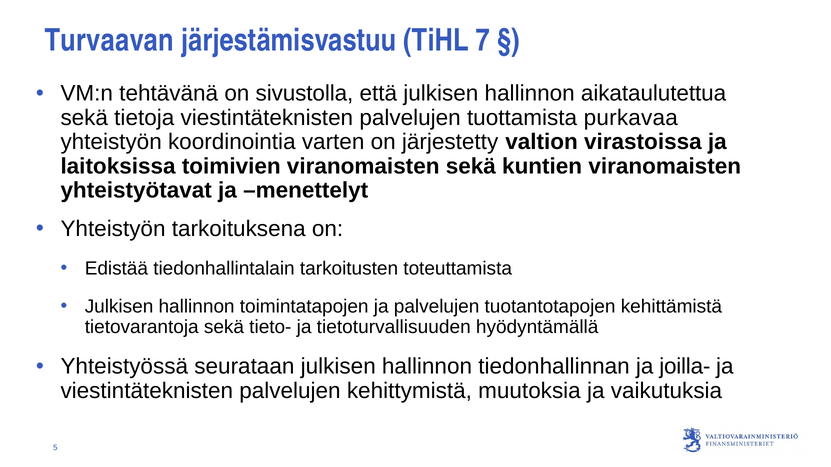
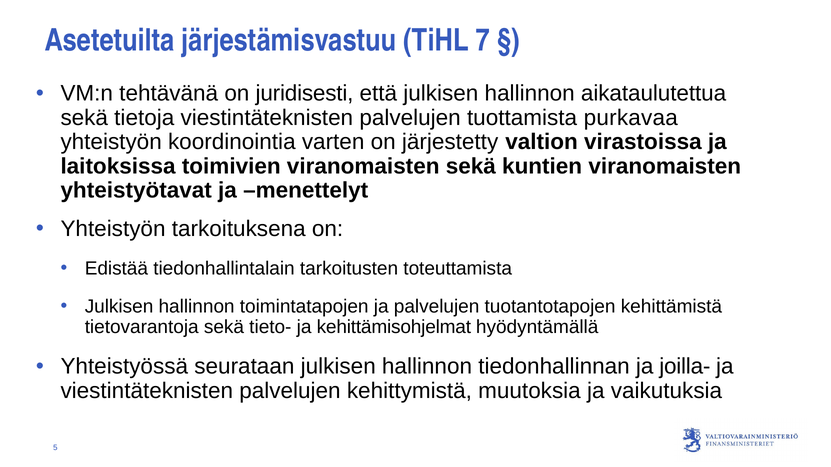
Turvaavan: Turvaavan -> Asetetuilta (109, 40)
sivustolla: sivustolla -> juridisesti (305, 94)
tietoturvallisuuden: tietoturvallisuuden -> kehittämisohjelmat (394, 327)
